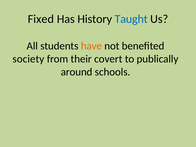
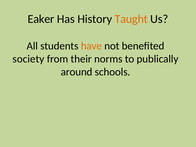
Fixed: Fixed -> Eaker (41, 19)
Taught colour: blue -> orange (131, 19)
covert: covert -> norms (108, 59)
